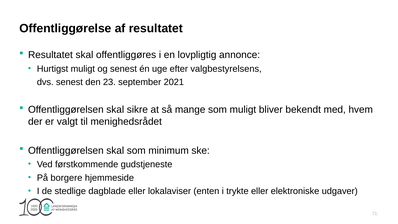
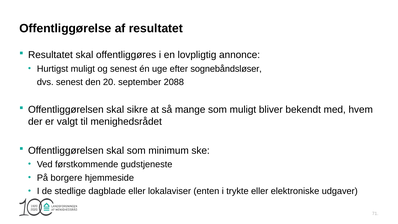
valgbestyrelsens: valgbestyrelsens -> sognebåndsløser (226, 69)
23: 23 -> 20 (109, 82)
2021: 2021 -> 2088 (174, 82)
